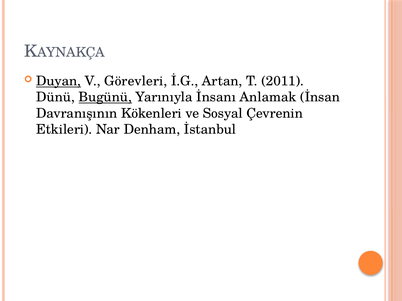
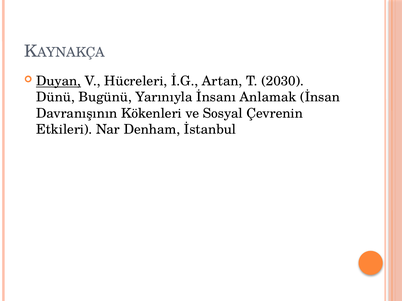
Görevleri: Görevleri -> Hücreleri (136, 81)
2011: 2011 -> 2030 (283, 81)
Bugünü underline: present -> none (105, 97)
